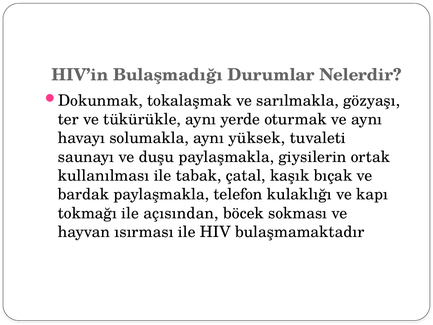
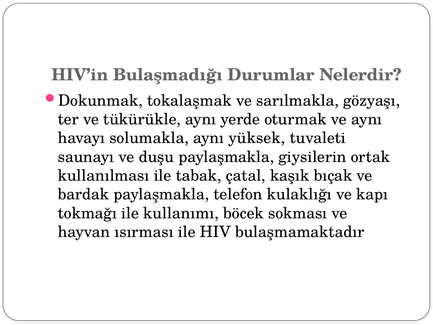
açısından: açısından -> kullanımı (181, 213)
